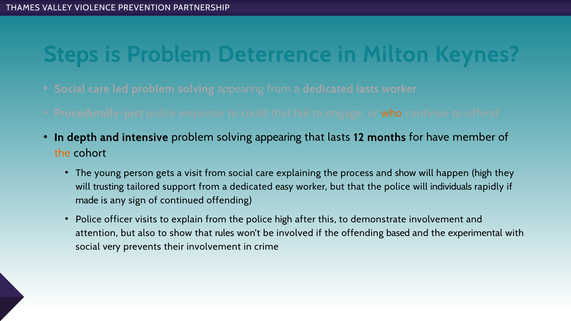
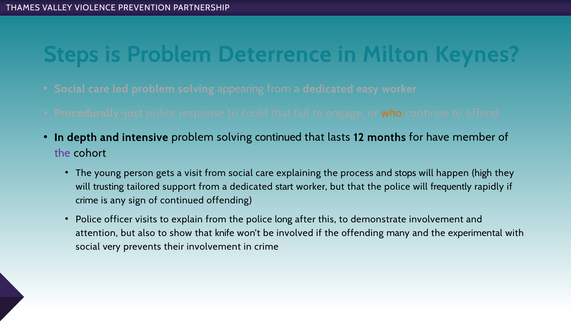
dedicated lasts: lasts -> easy (368, 89)
intensive problem solving appearing: appearing -> continued (278, 137)
the colour: orange -> purple (62, 153)
and show: show -> stops (406, 173)
easy: easy -> start (284, 187)
individuals: individuals -> frequently (451, 187)
made: made -> crime (87, 200)
police high: high -> long (284, 220)
rules: rules -> knife (225, 233)
based: based -> many (398, 233)
